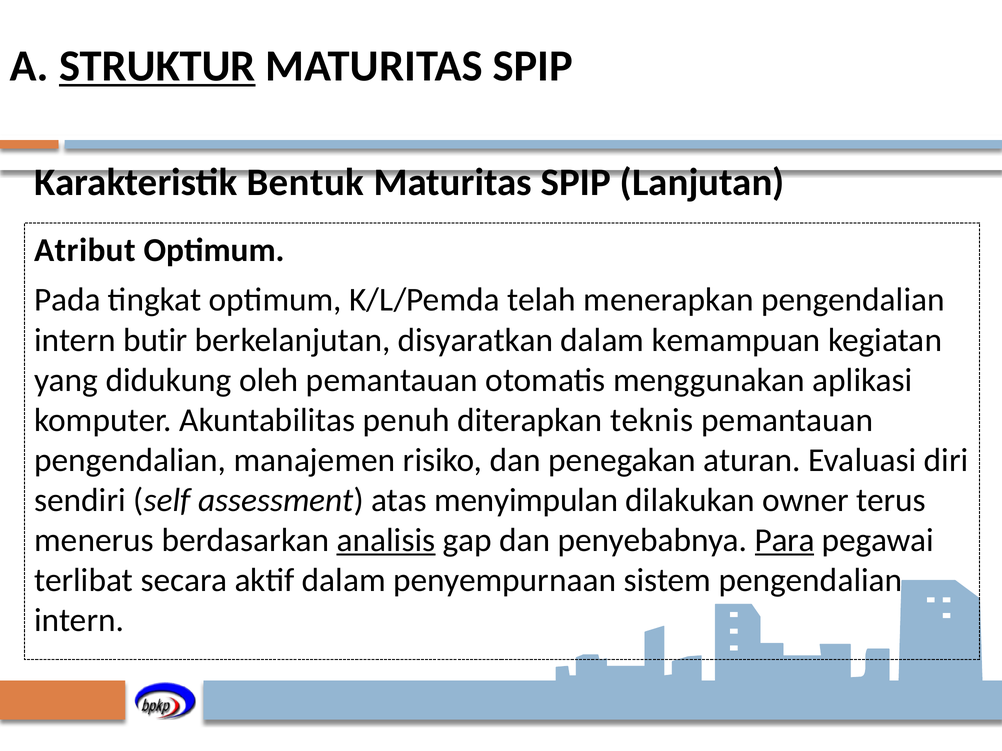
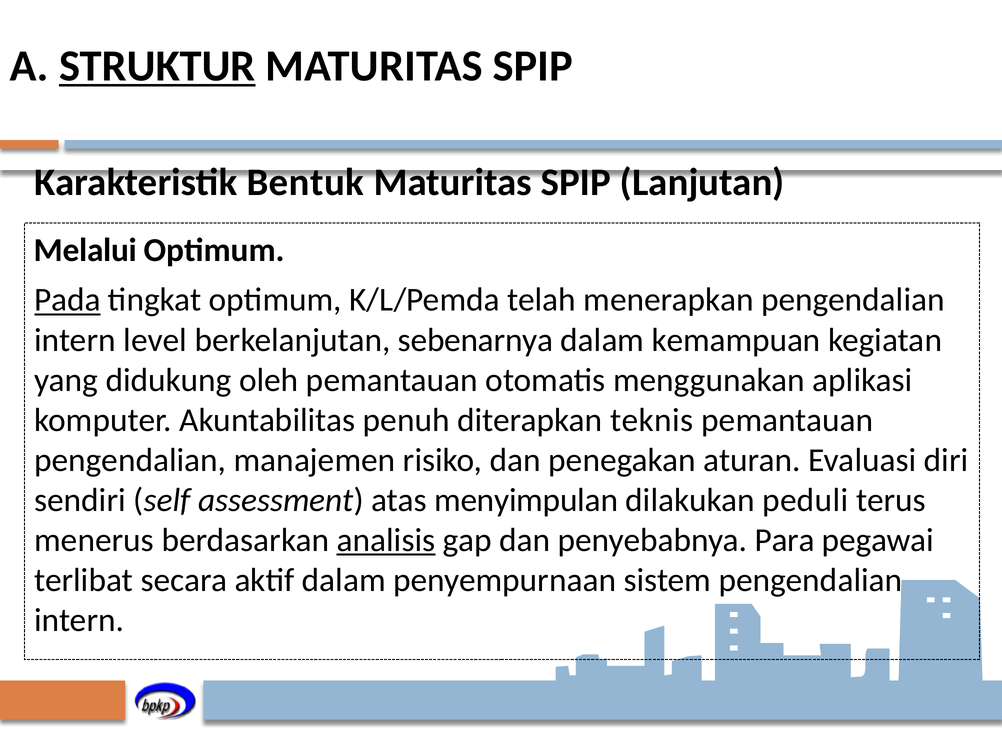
Atribut: Atribut -> Melalui (85, 250)
Pada underline: none -> present (67, 300)
butir: butir -> level (155, 340)
disyaratkan: disyaratkan -> sebenarnya (476, 340)
owner: owner -> peduli (805, 501)
Para underline: present -> none (785, 541)
